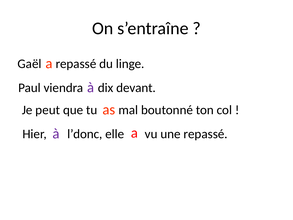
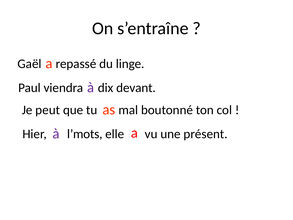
l’donc: l’donc -> l’mots (85, 134)
une repassé: repassé -> présent (206, 134)
